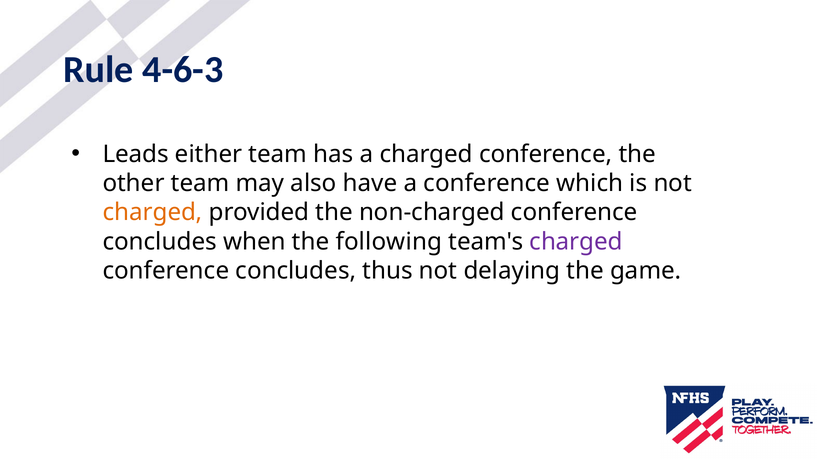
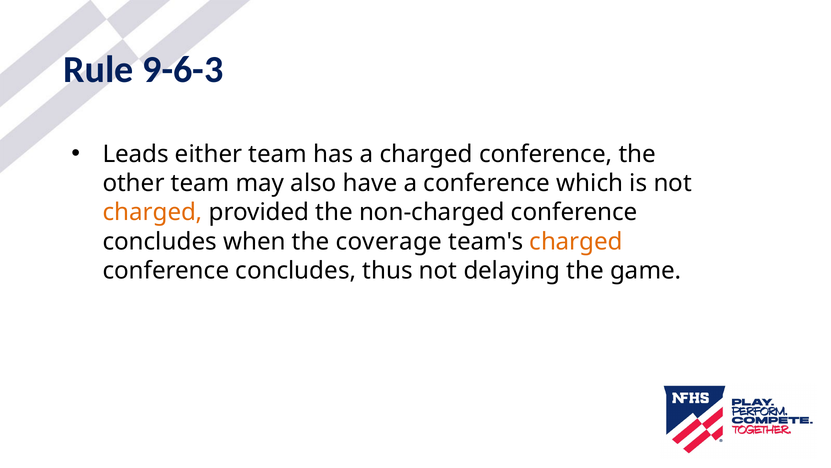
4-6-3: 4-6-3 -> 9-6-3 (183, 70)
following: following -> coverage (389, 241)
charged colour: purple -> orange (576, 241)
